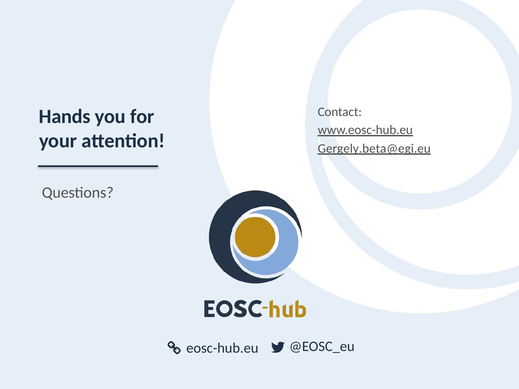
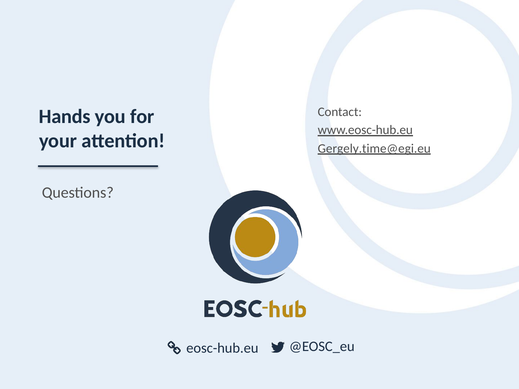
Gergely.beta@egi.eu: Gergely.beta@egi.eu -> Gergely.time@egi.eu (374, 148)
